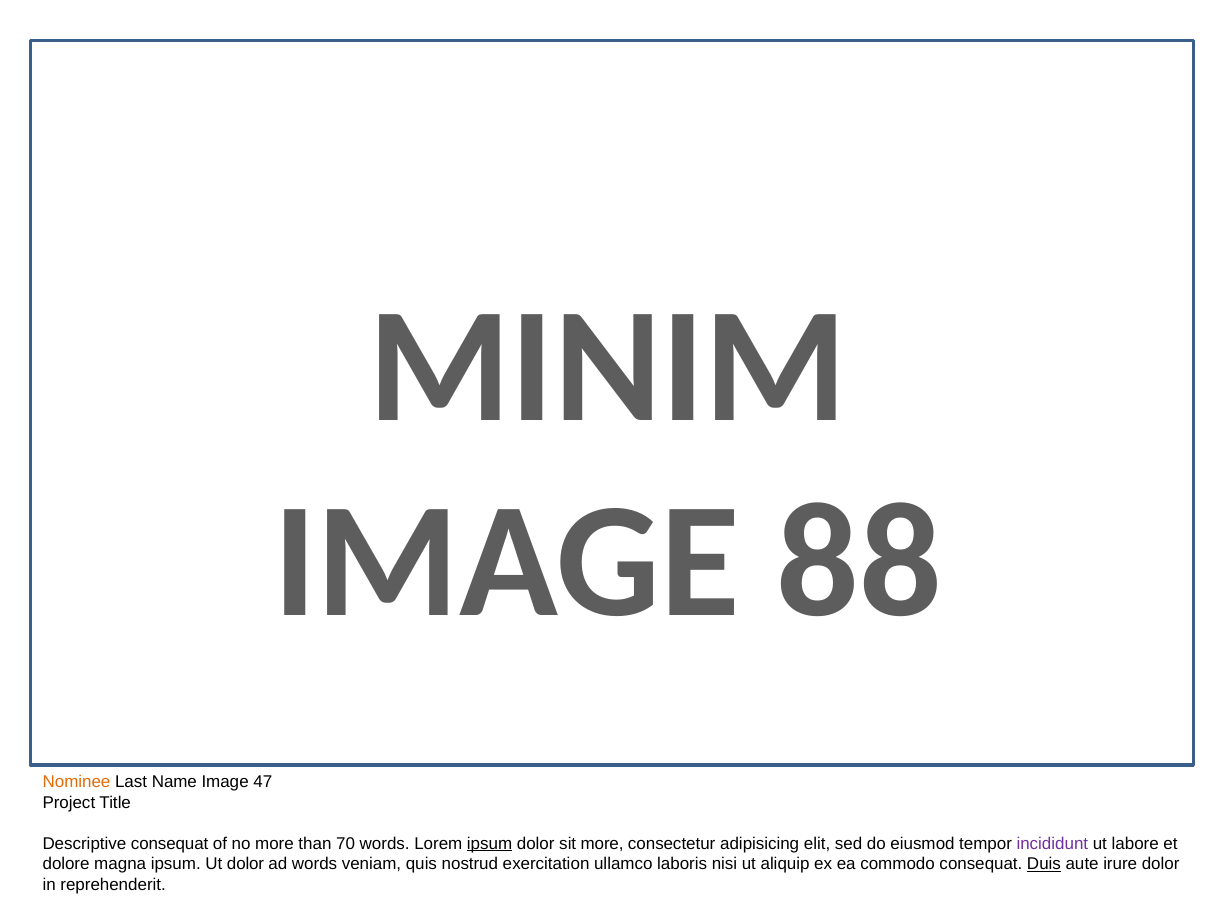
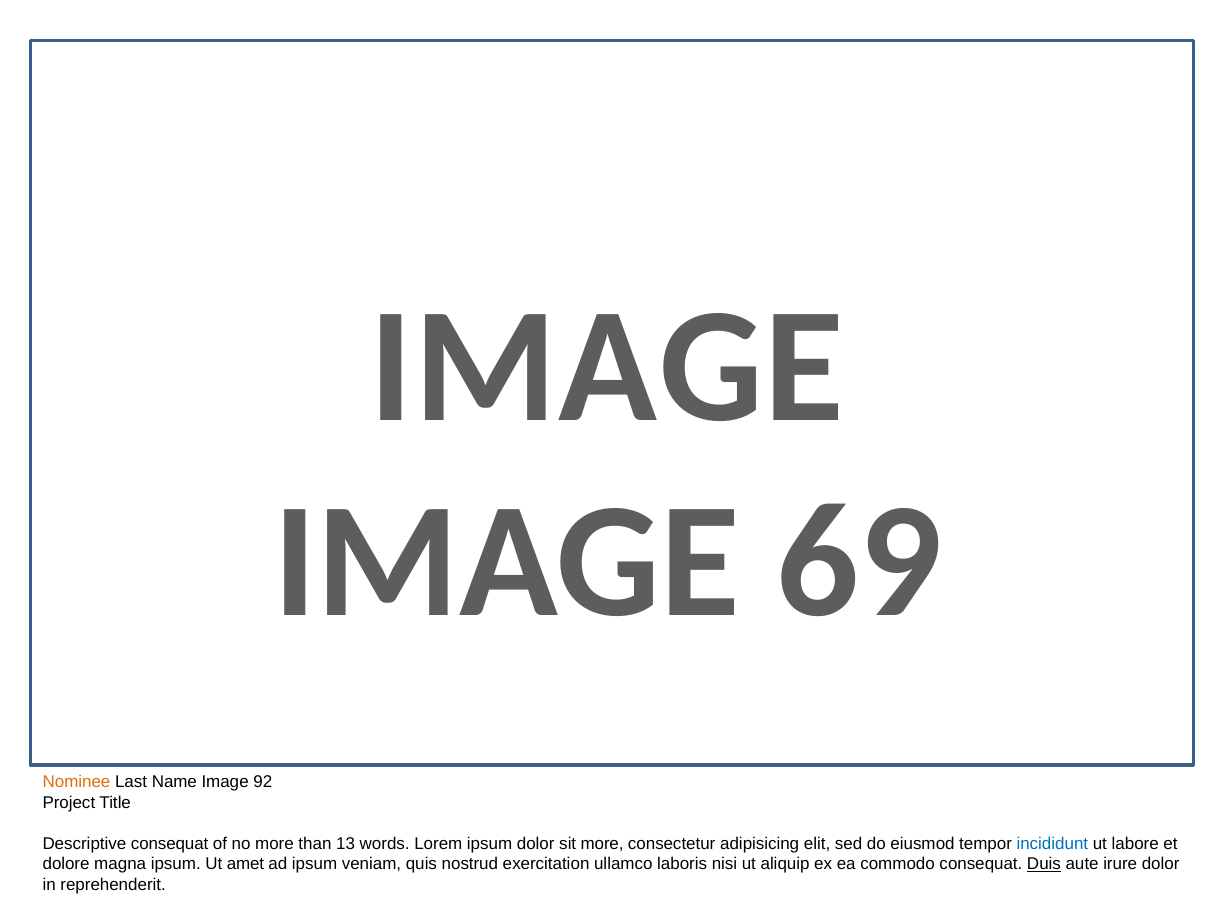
MINIM: MINIM -> IMAGE (607, 366)
88: 88 -> 69 (859, 562)
47: 47 -> 92 (263, 782)
70: 70 -> 13 (346, 844)
ipsum underline: present -> none (490, 844)
incididunt colour: purple -> blue (1052, 844)
Ut dolor: dolor -> amet (246, 864)
ad words: words -> ipsum (315, 864)
